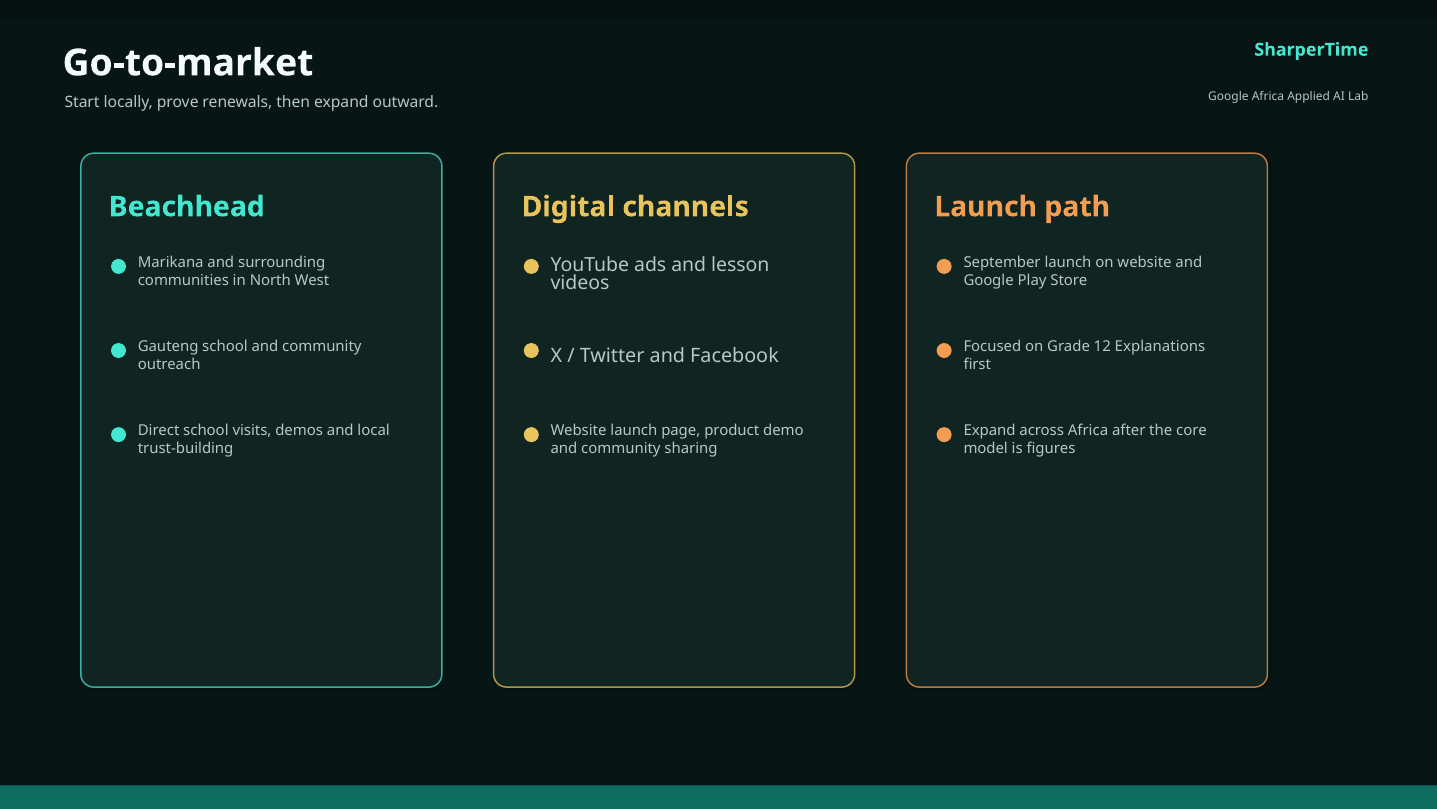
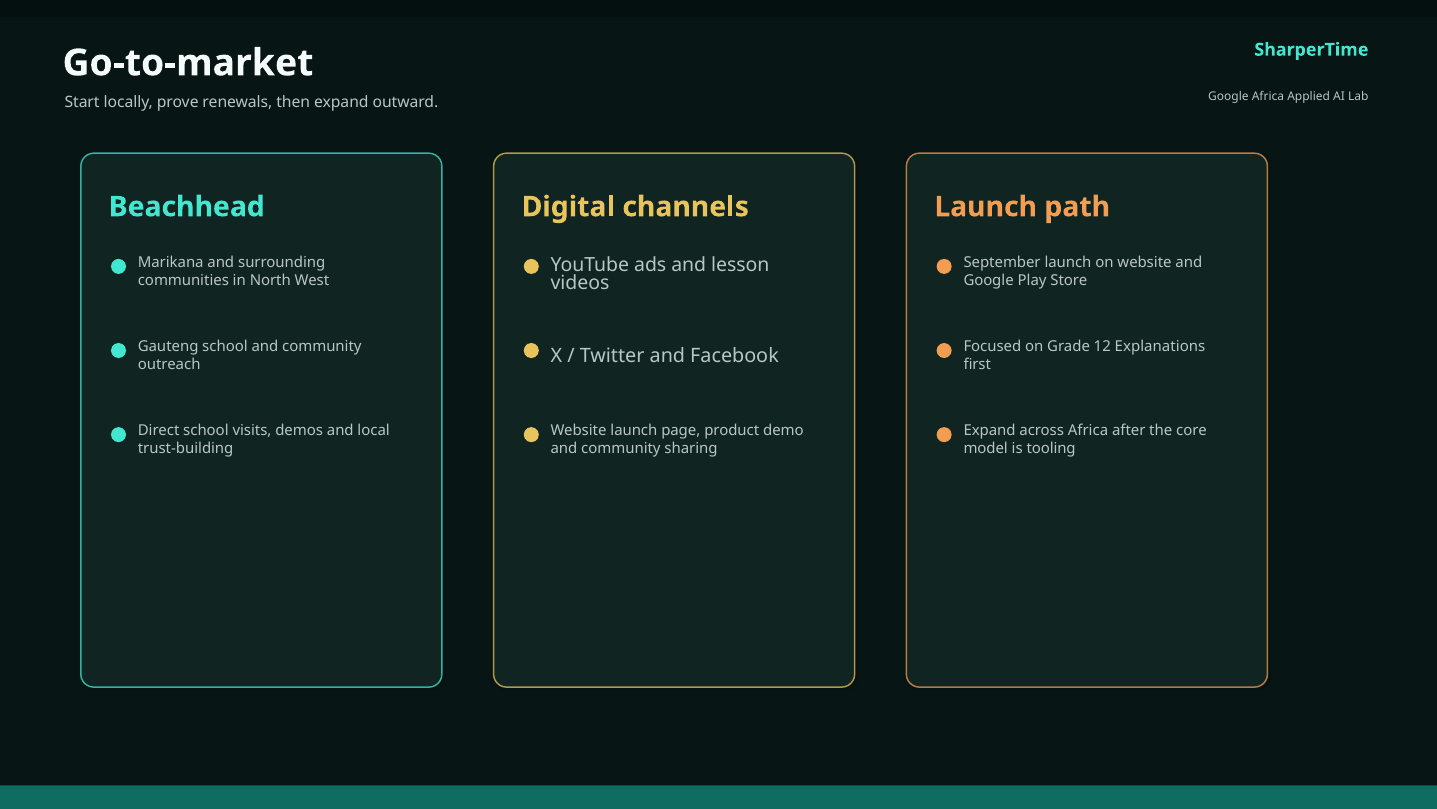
figures: figures -> tooling (1051, 449)
